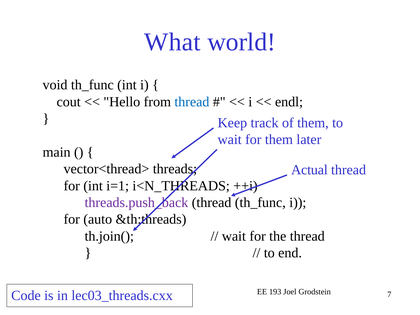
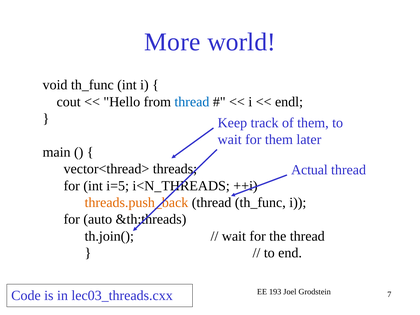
What: What -> More (172, 42)
i=1: i=1 -> i=5 (118, 186)
threads.push_back colour: purple -> orange (136, 203)
